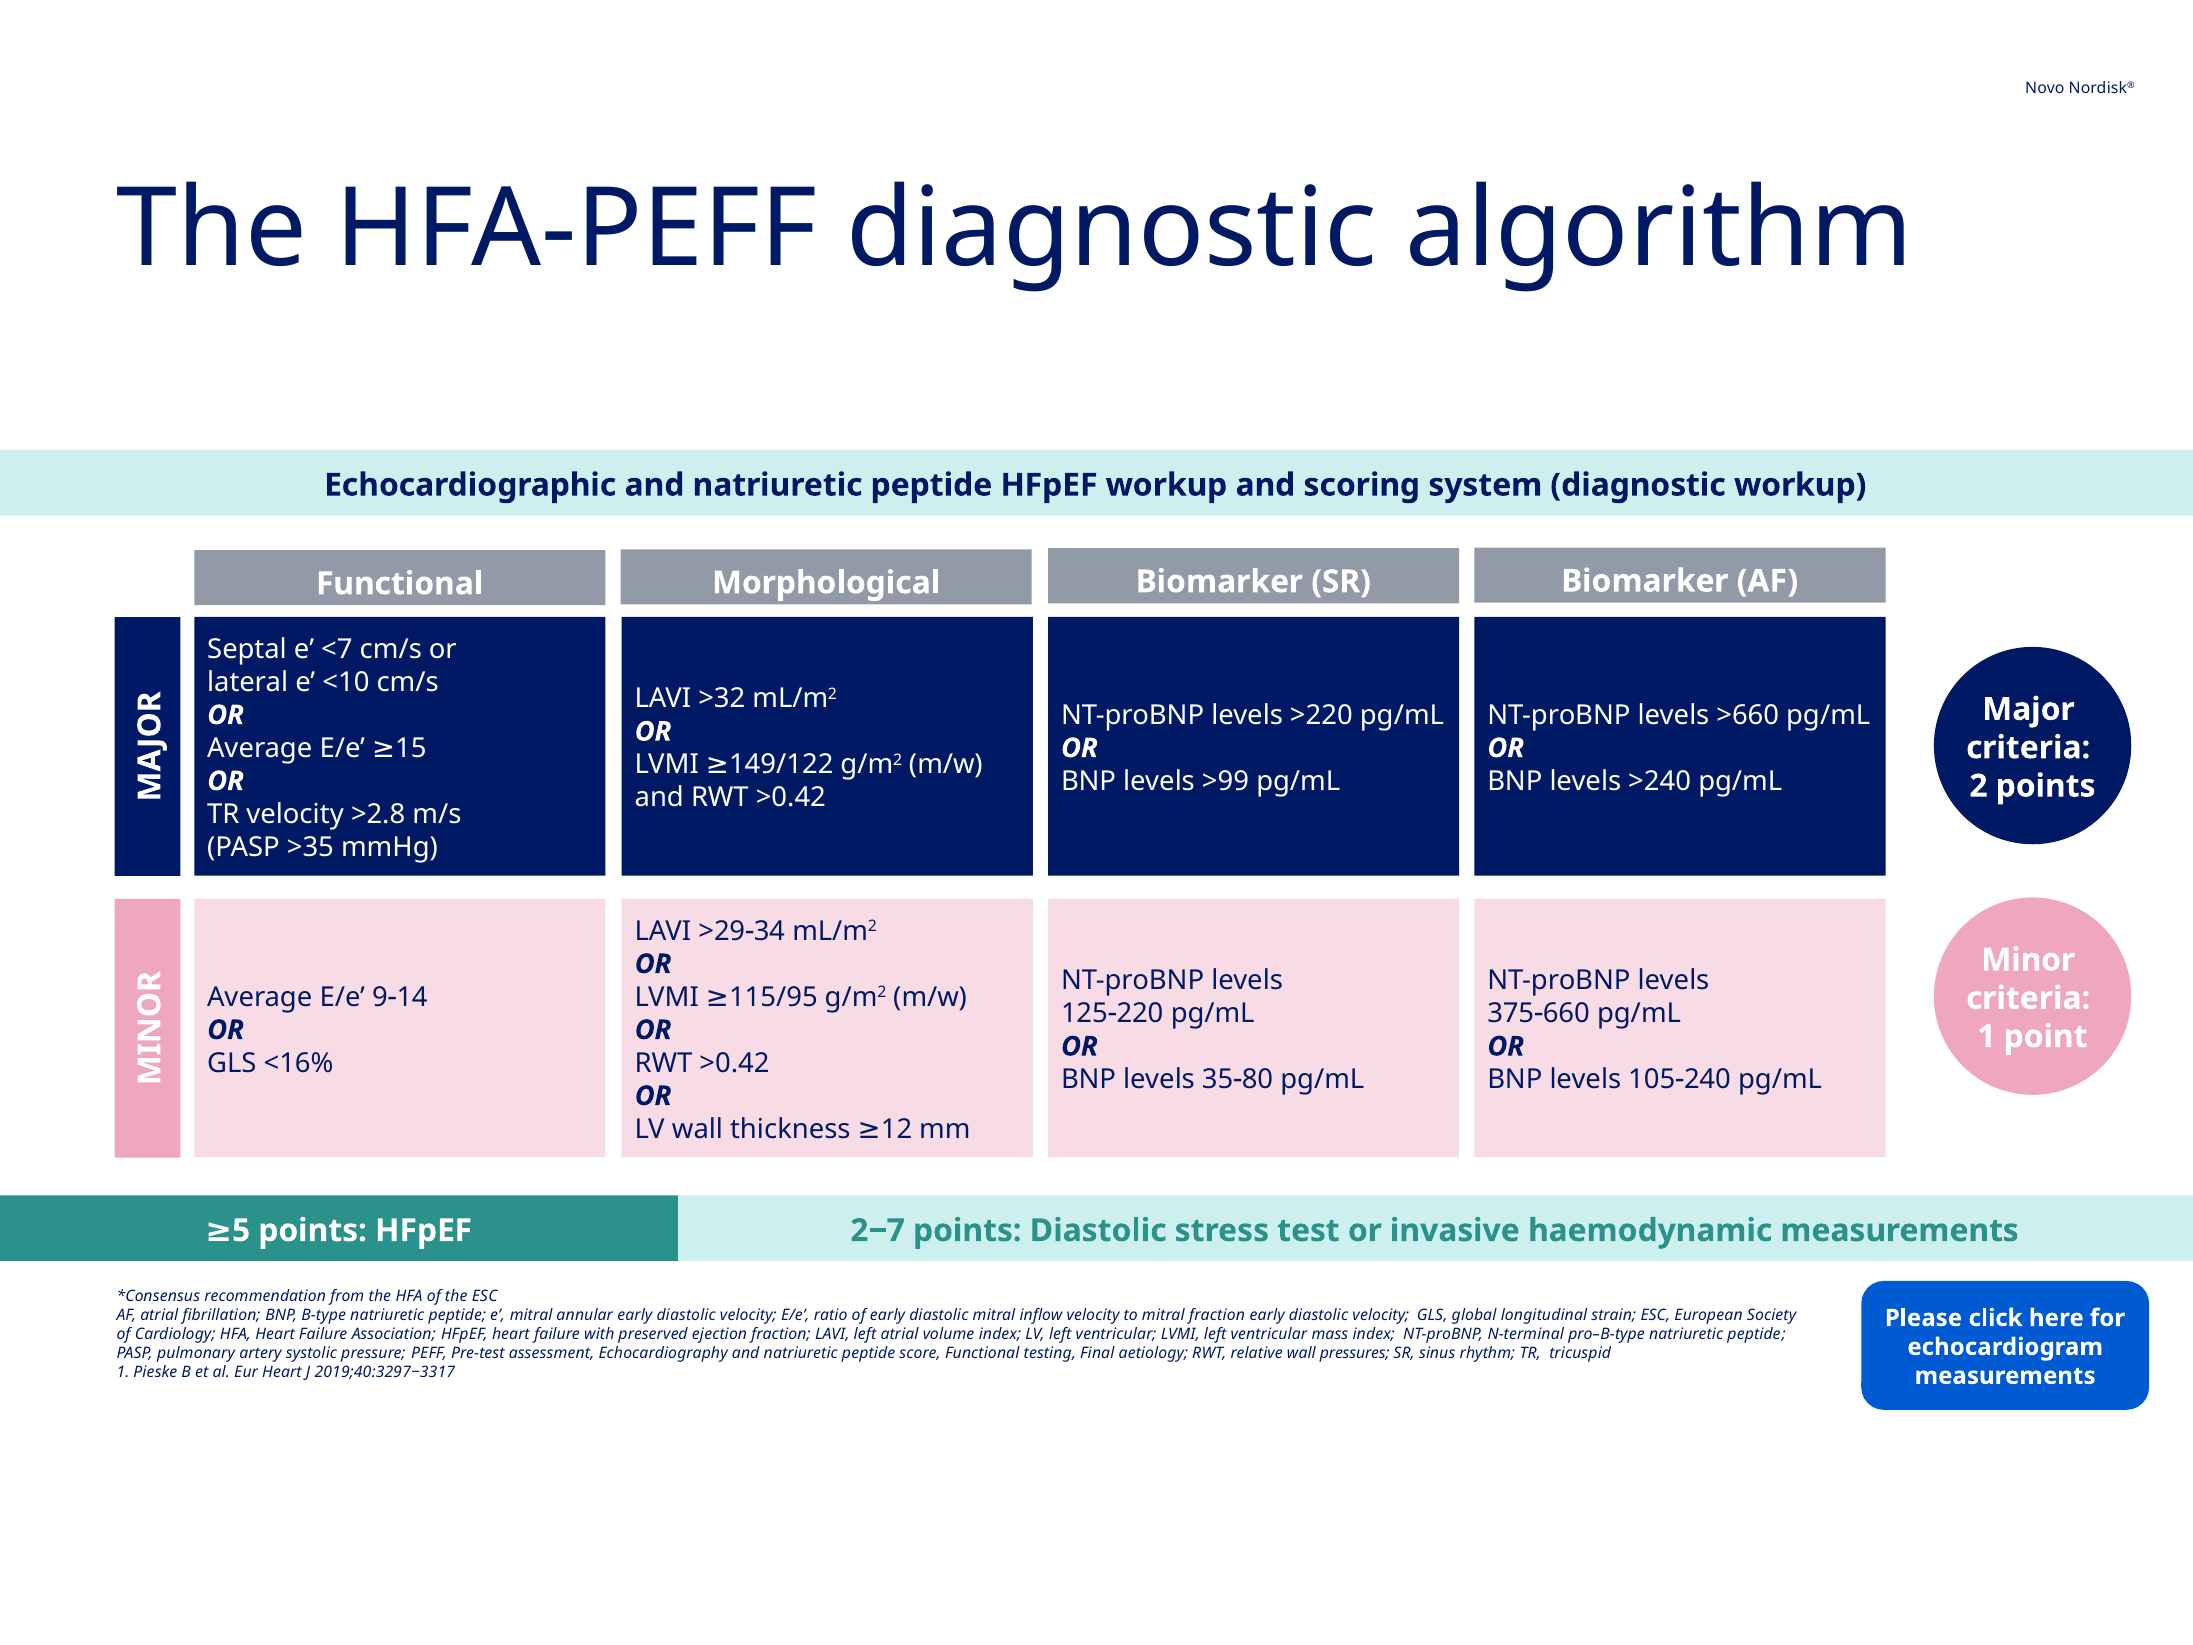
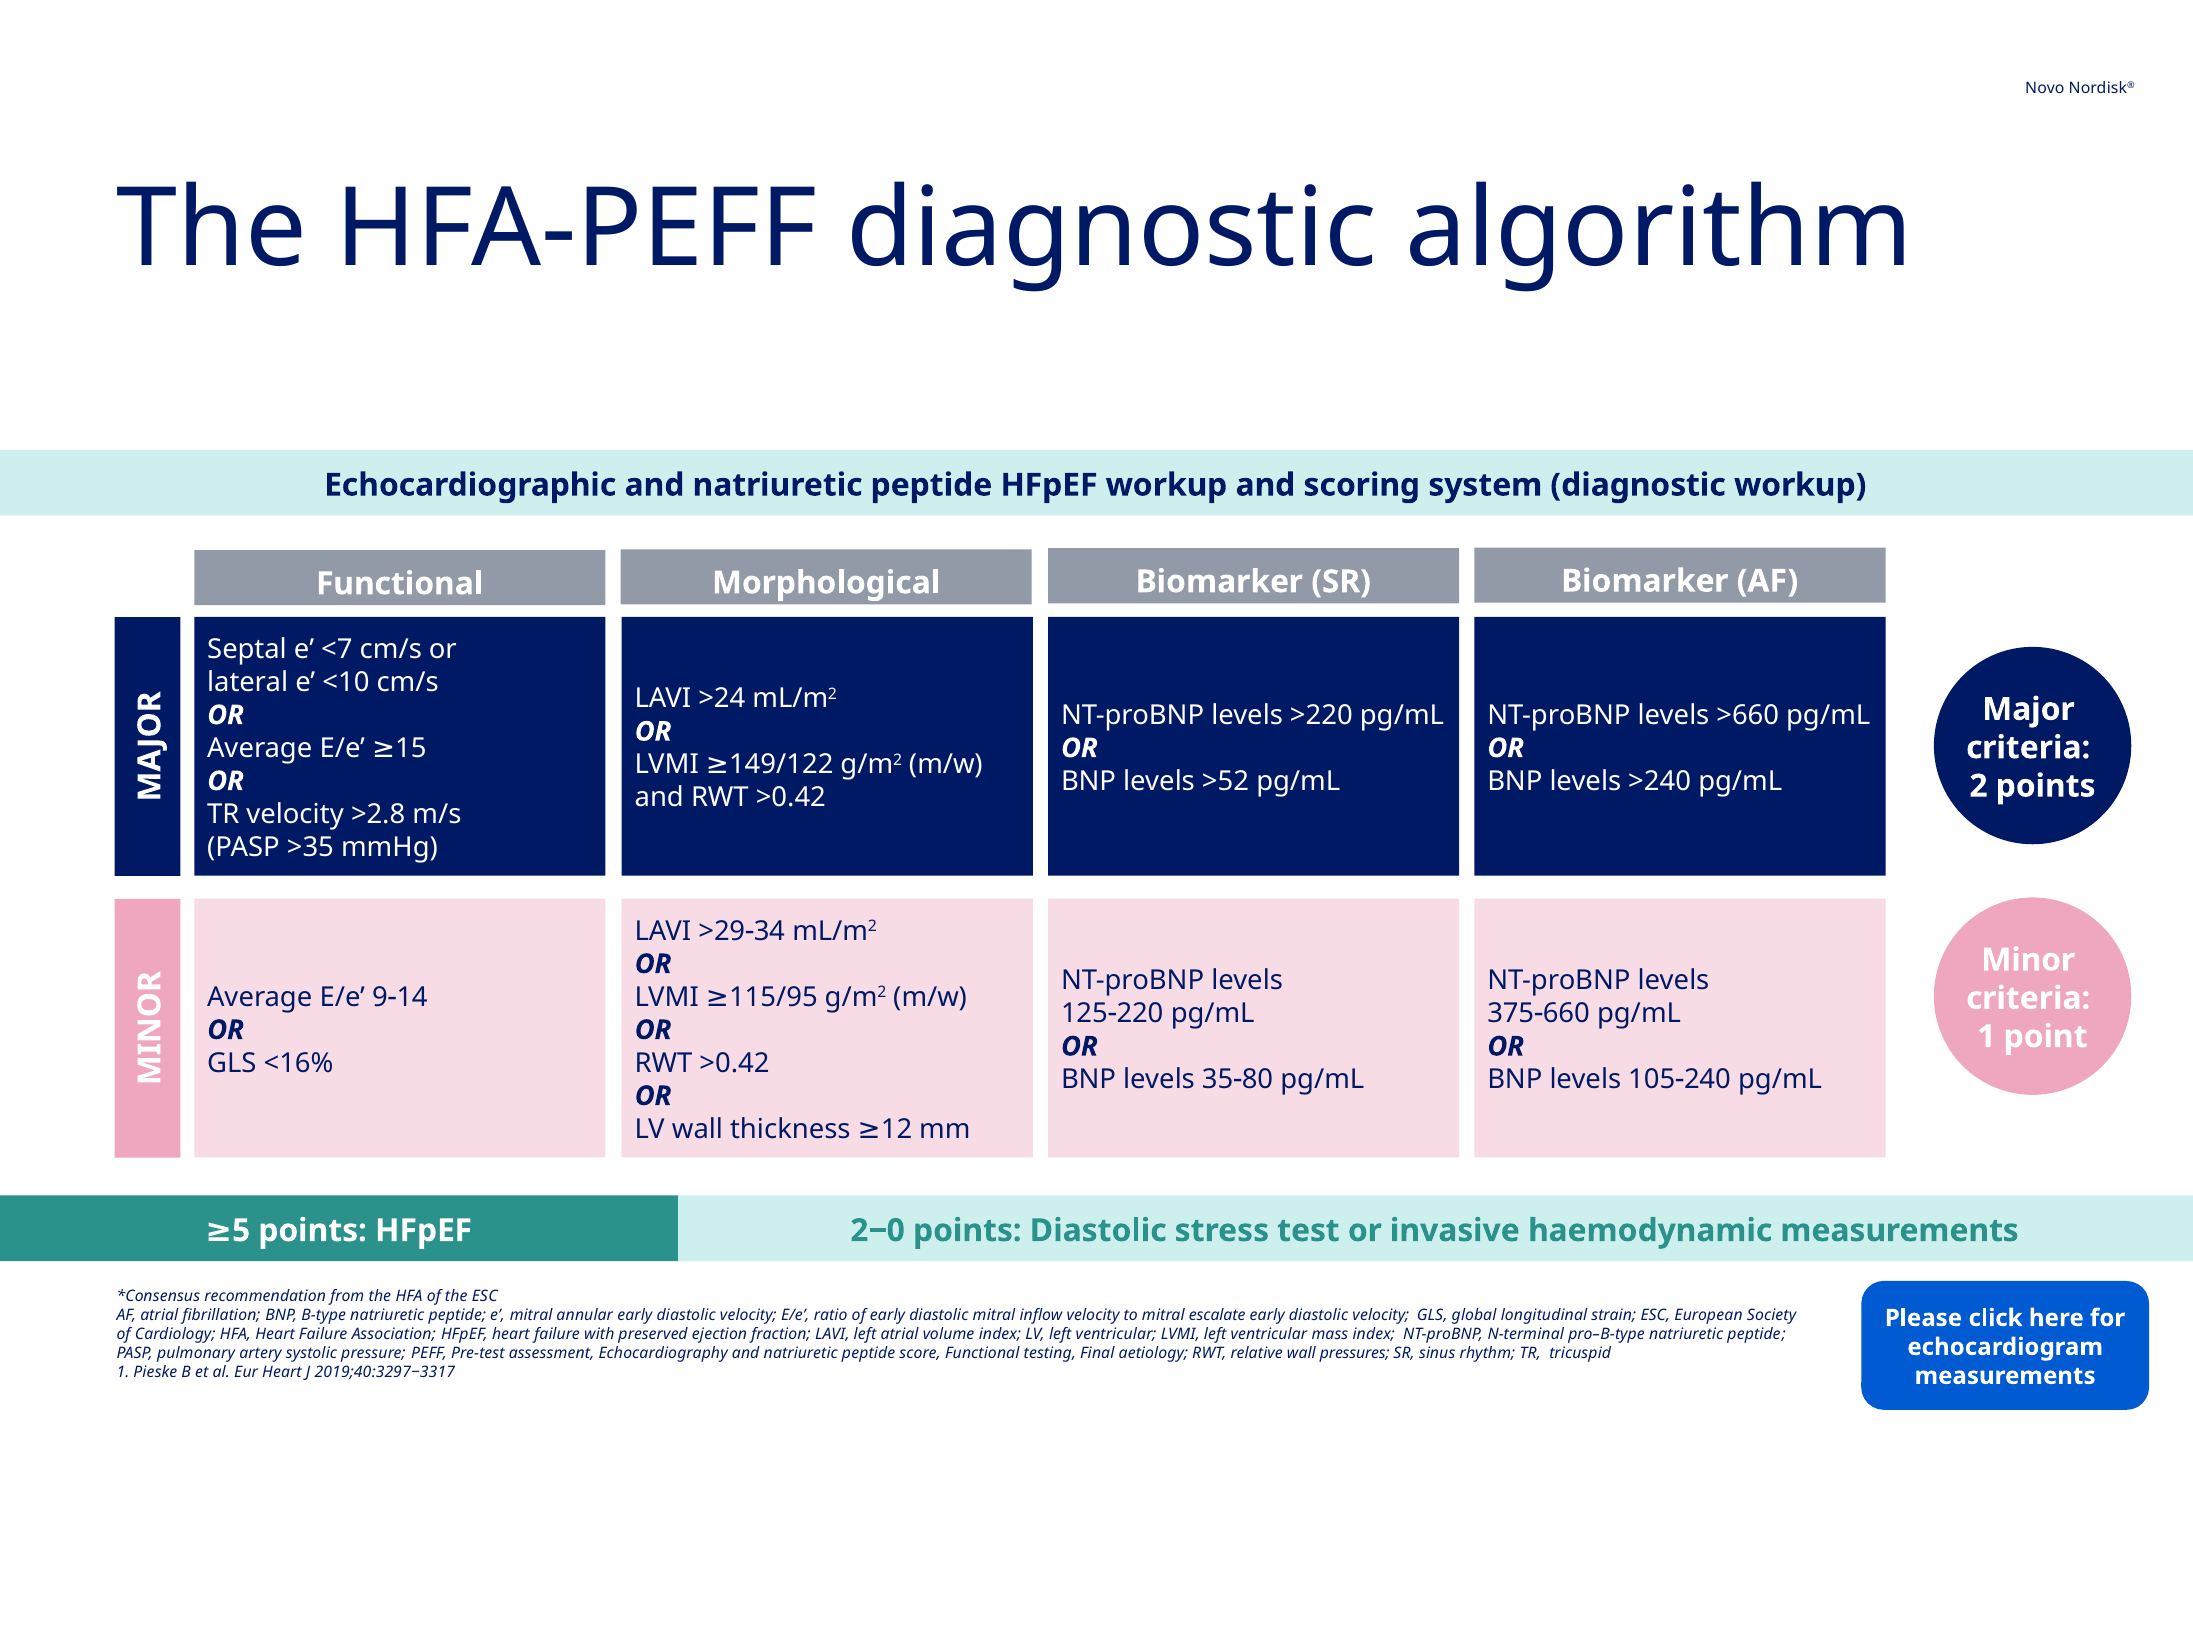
>32: >32 -> >24 (722, 699)
>99: >99 -> >52 (1225, 781)
2‒7: 2‒7 -> 2‒0 (878, 1230)
mitral fraction: fraction -> escalate (1217, 1315)
